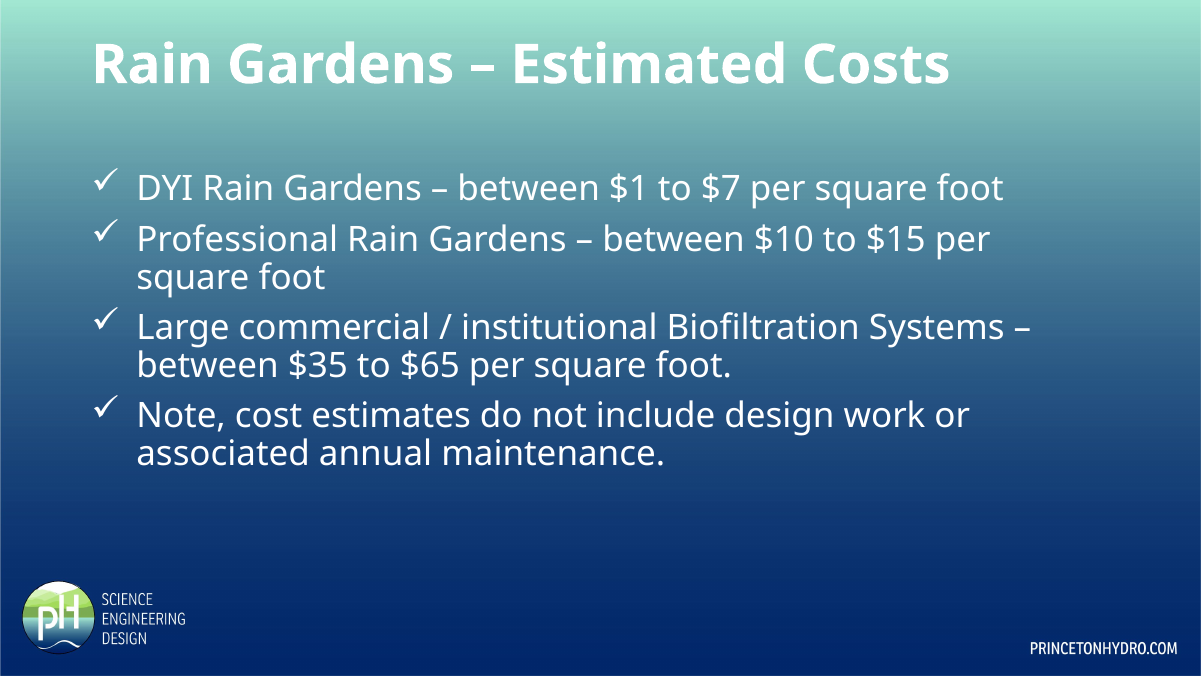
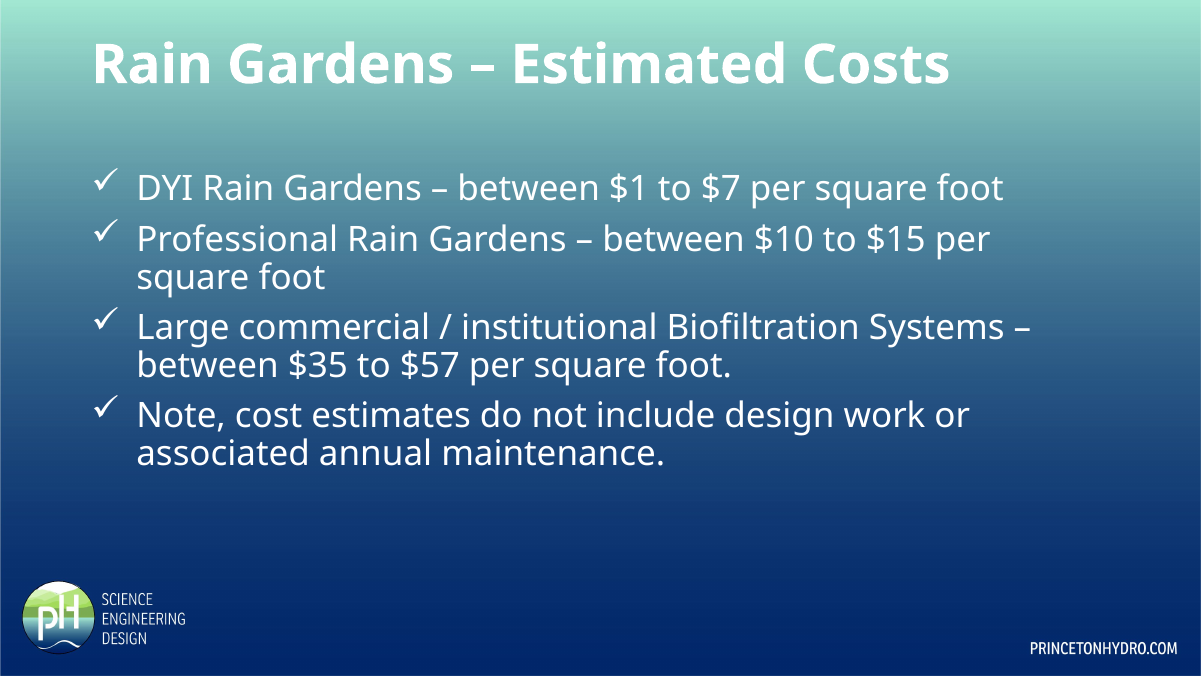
$65: $65 -> $57 (430, 366)
